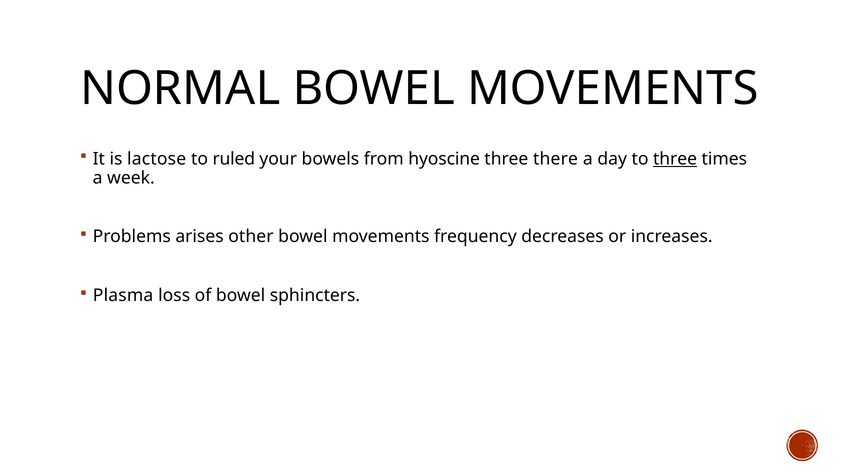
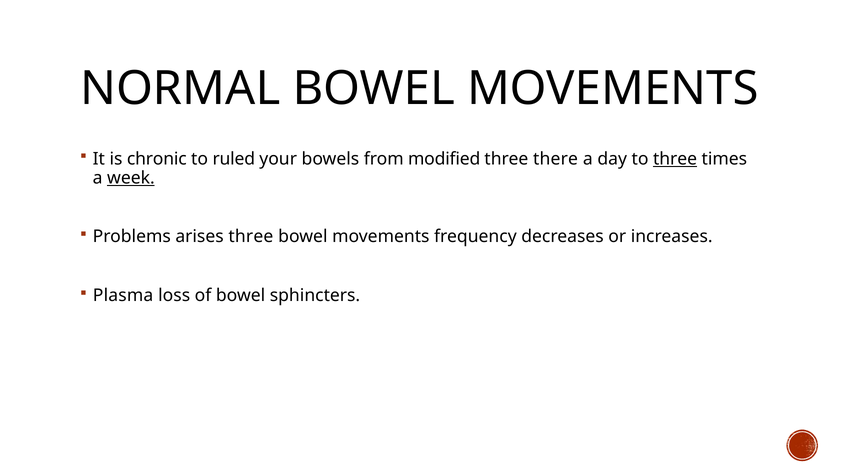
lactose: lactose -> chronic (157, 159)
hyoscine: hyoscine -> modified (444, 159)
week underline: none -> present (131, 178)
arises other: other -> three (251, 237)
